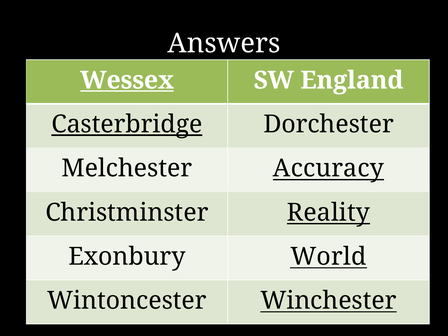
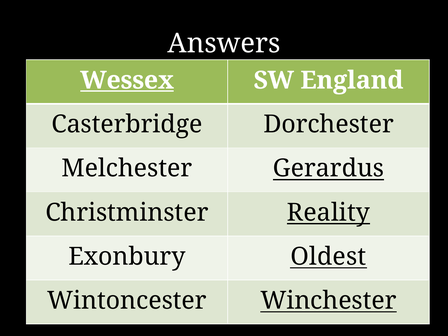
Casterbridge underline: present -> none (127, 124)
Accuracy: Accuracy -> Gerardus (329, 168)
World: World -> Oldest (328, 257)
